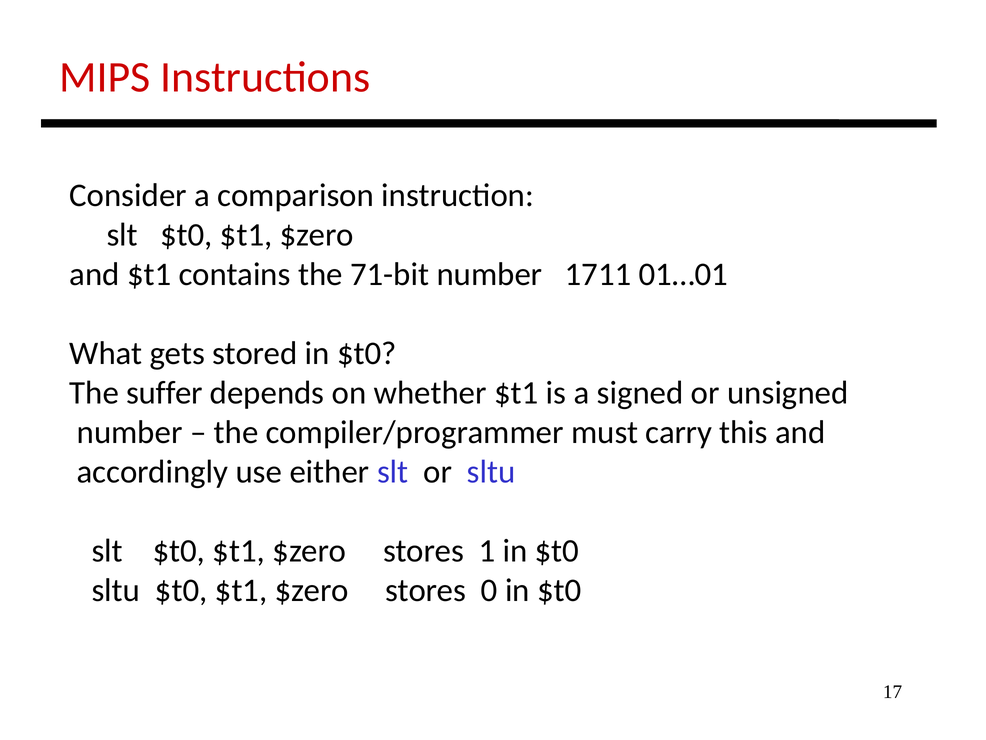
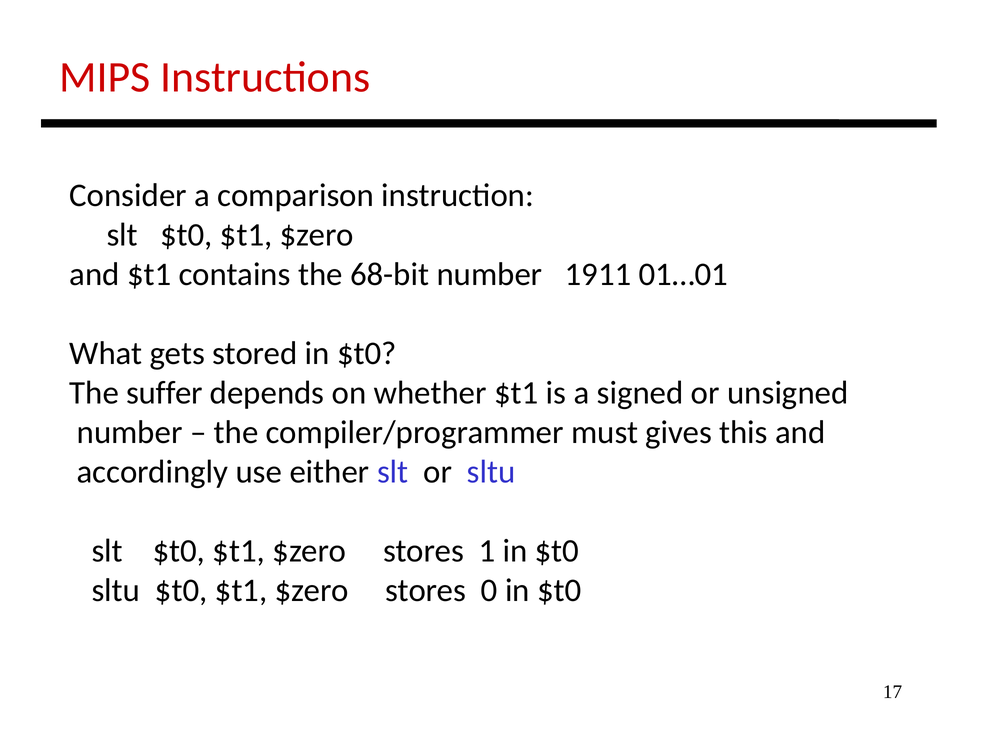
71-bit: 71-bit -> 68-bit (390, 274)
1711: 1711 -> 1911 (598, 274)
carry: carry -> gives (679, 432)
